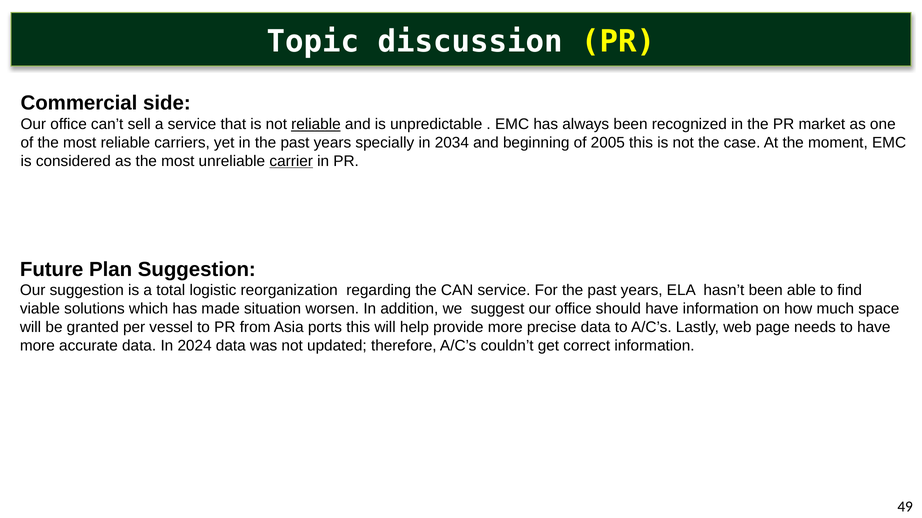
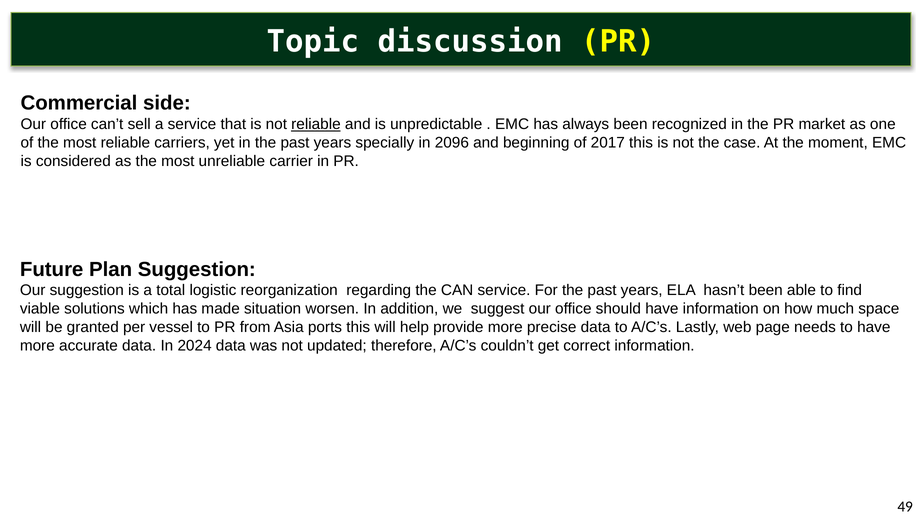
2034: 2034 -> 2096 (452, 143)
2005: 2005 -> 2017 (608, 143)
carrier underline: present -> none (291, 161)
